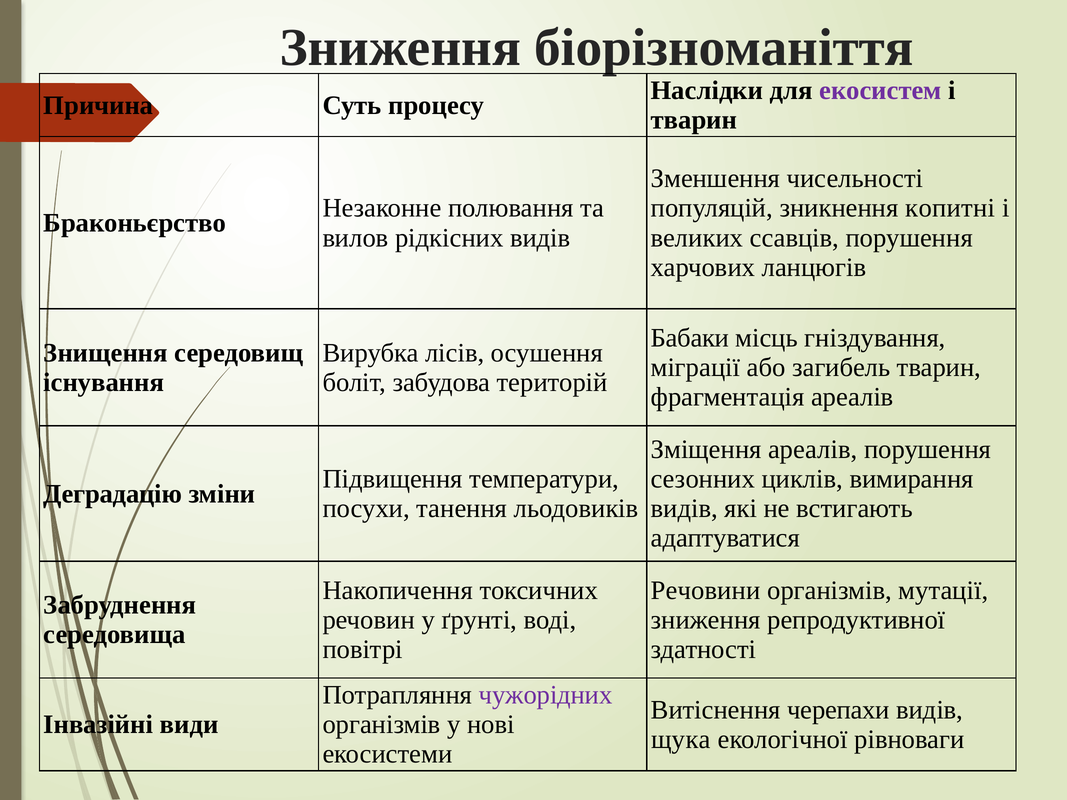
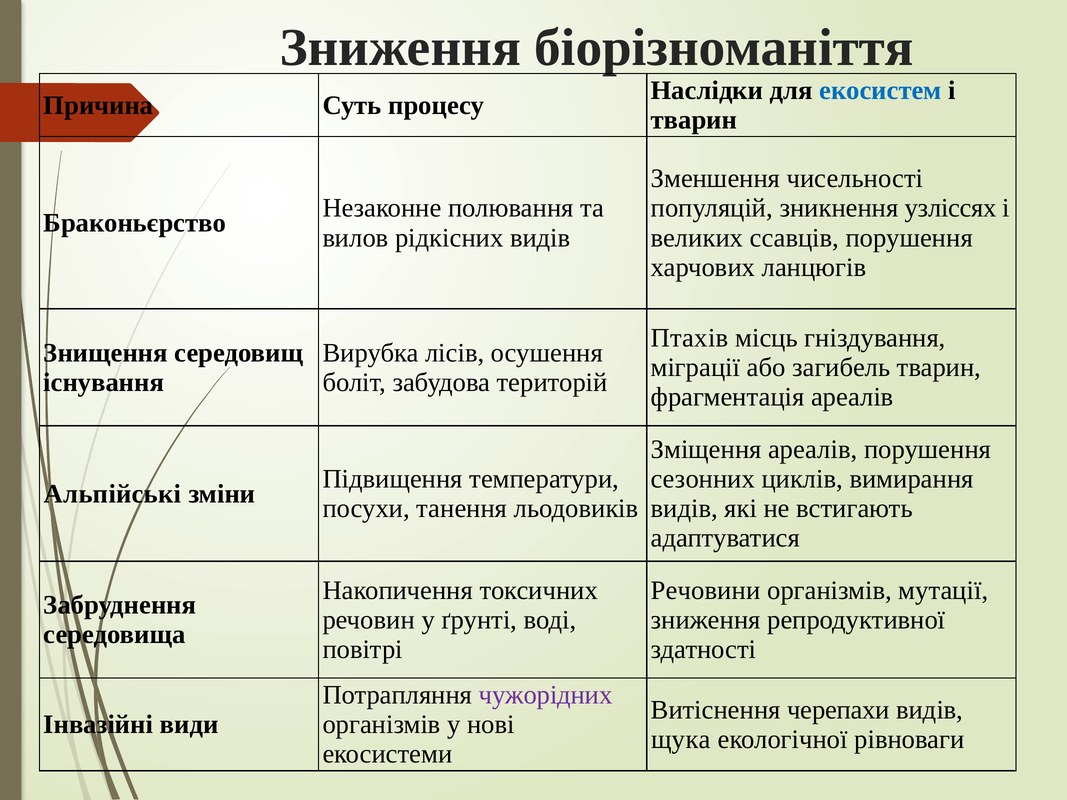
екосистем colour: purple -> blue (880, 90)
копитні: копитні -> узліссях (951, 208)
Бабаки: Бабаки -> Птахів (690, 338)
Деградацію: Деградацію -> Альпійські (113, 494)
